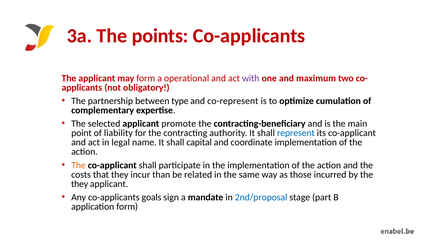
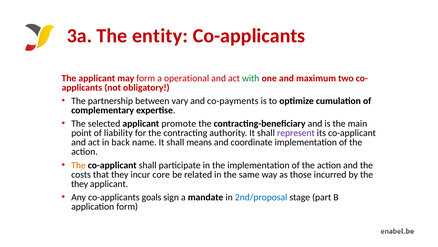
points: points -> entity (160, 36)
with colour: purple -> green (251, 78)
type: type -> vary (180, 101)
co-represent: co-represent -> co-payments (233, 101)
represent colour: blue -> purple (296, 133)
legal: legal -> back (121, 142)
capital: capital -> means (199, 142)
than: than -> core (161, 174)
